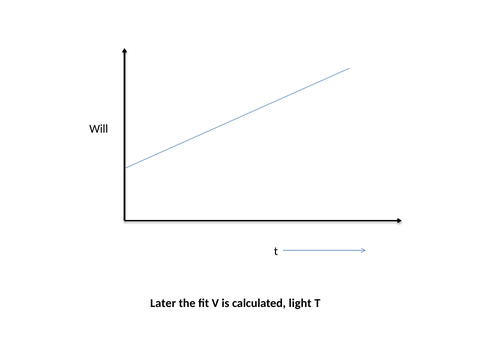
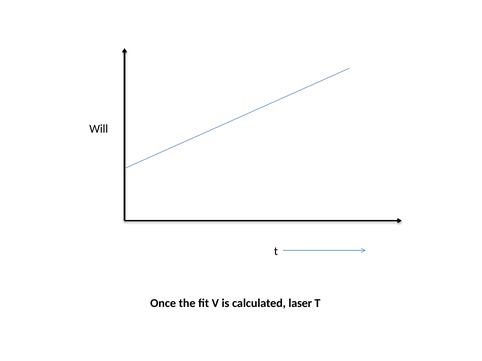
Later: Later -> Once (163, 304)
light: light -> laser (300, 304)
